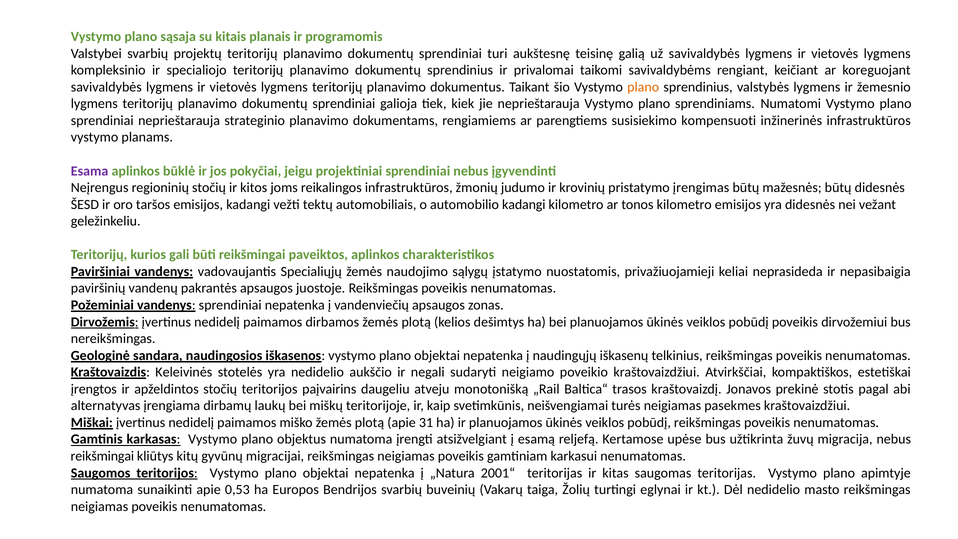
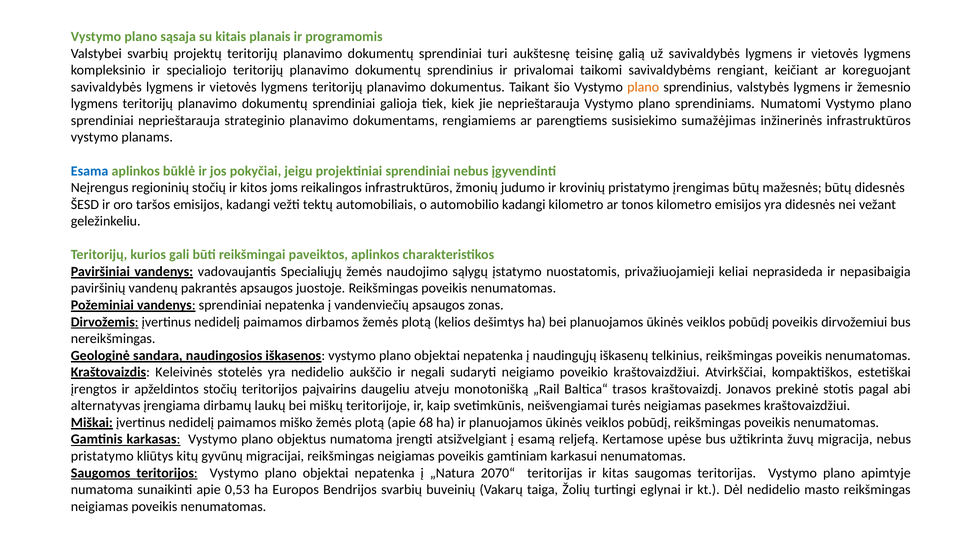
kompensuoti: kompensuoti -> sumažėjimas (719, 121)
Esama colour: purple -> blue (90, 171)
31: 31 -> 68 (426, 422)
reikšmingai: reikšmingai -> pristatymo (102, 456)
2001“: 2001“ -> 2070“ (498, 473)
